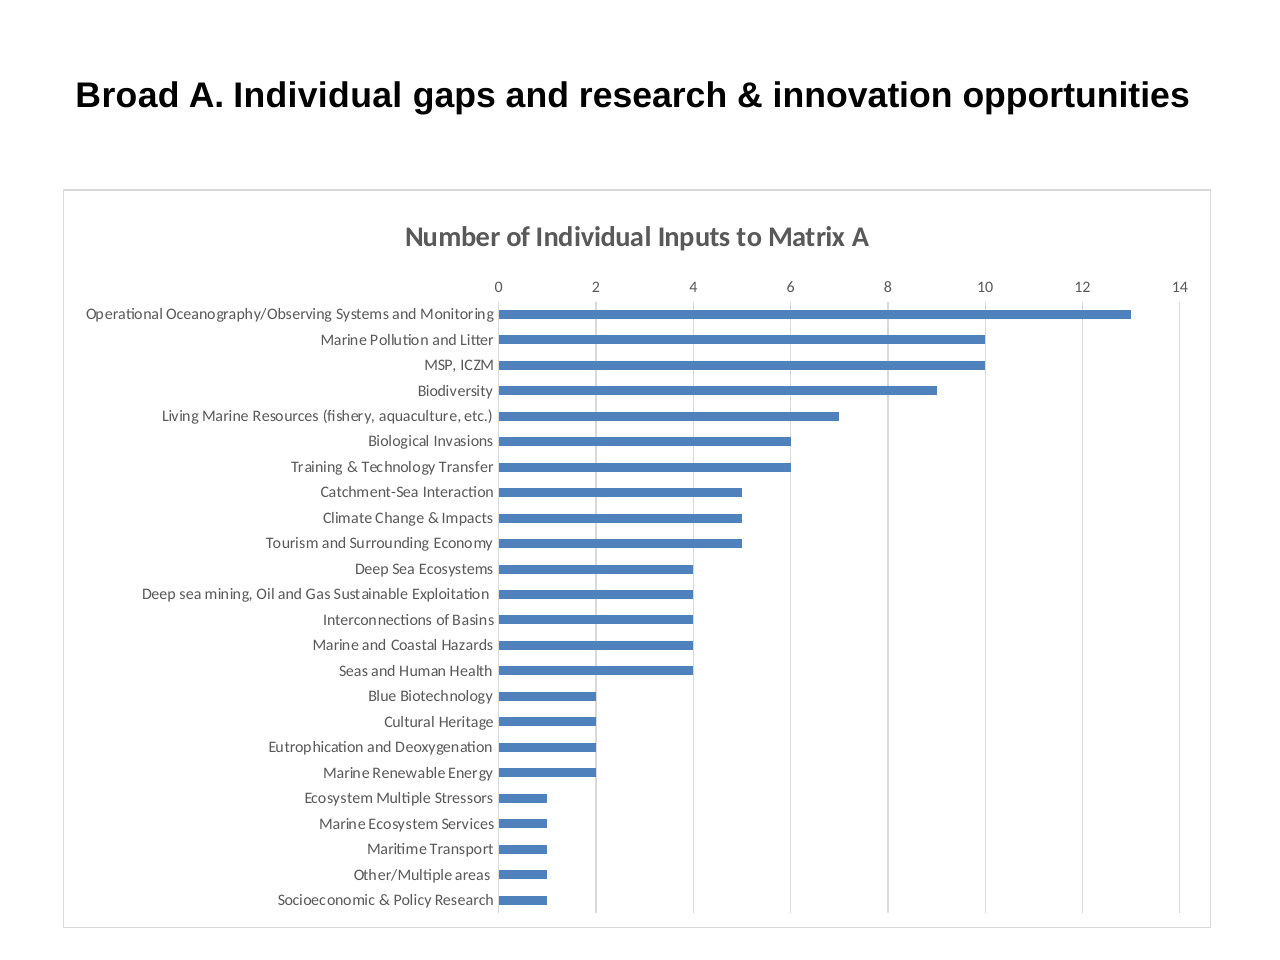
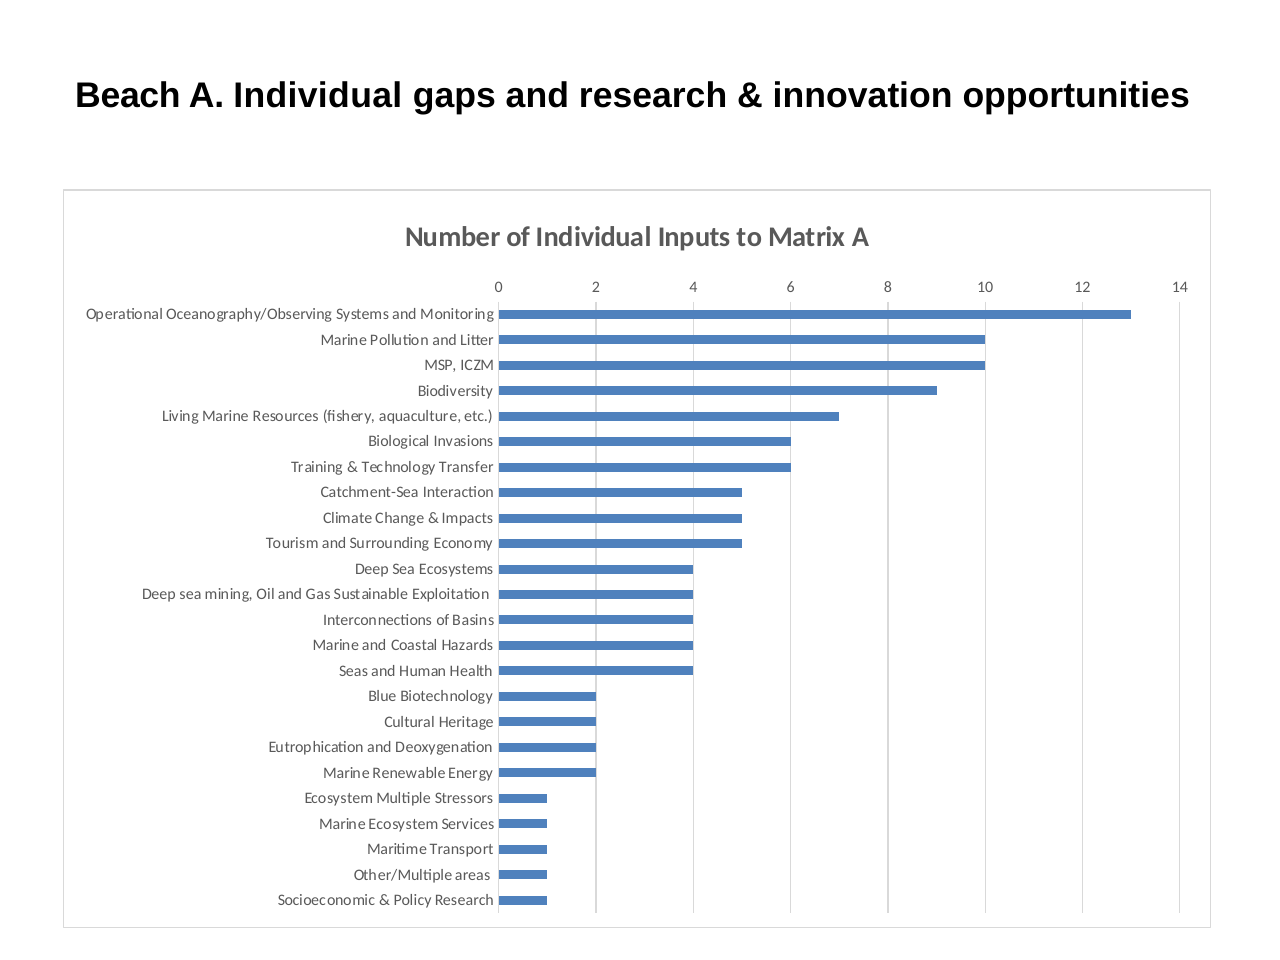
Broad: Broad -> Beach (128, 96)
